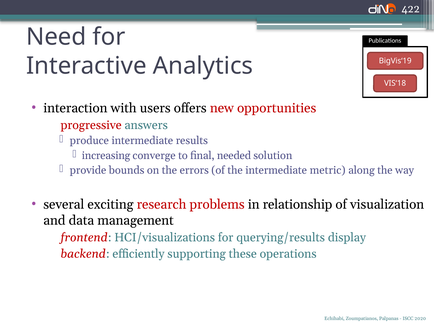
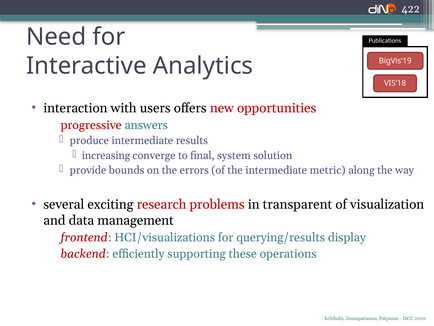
needed: needed -> system (234, 155)
relationship: relationship -> transparent (297, 204)
